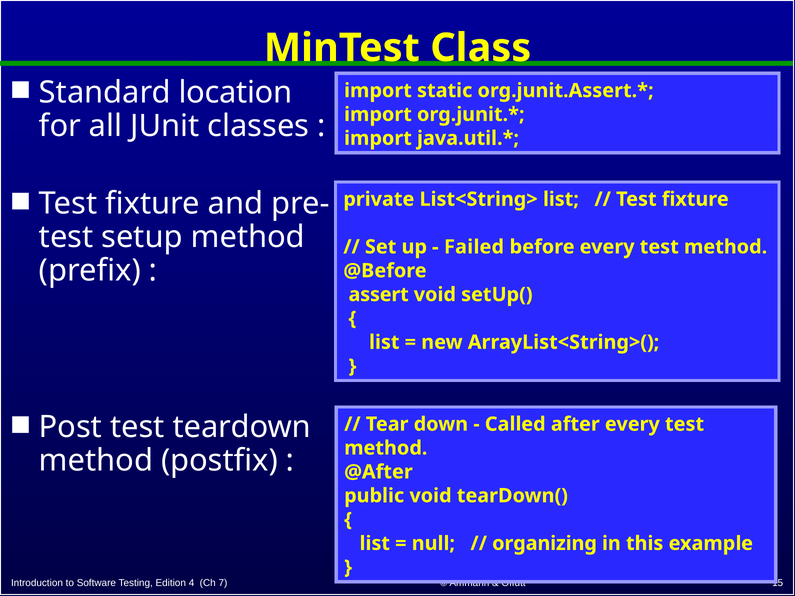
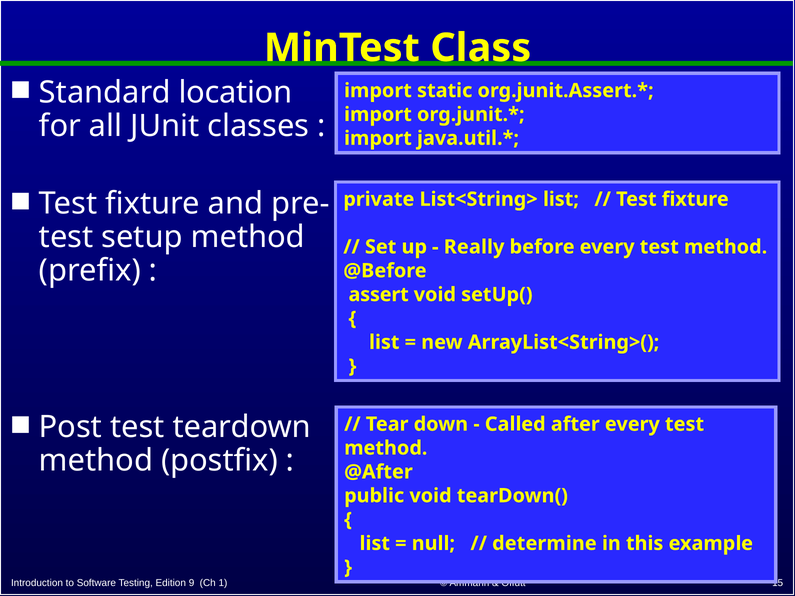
Failed: Failed -> Really (474, 247)
organizing: organizing -> determine (544, 544)
4: 4 -> 9 (192, 583)
7: 7 -> 1 (223, 583)
